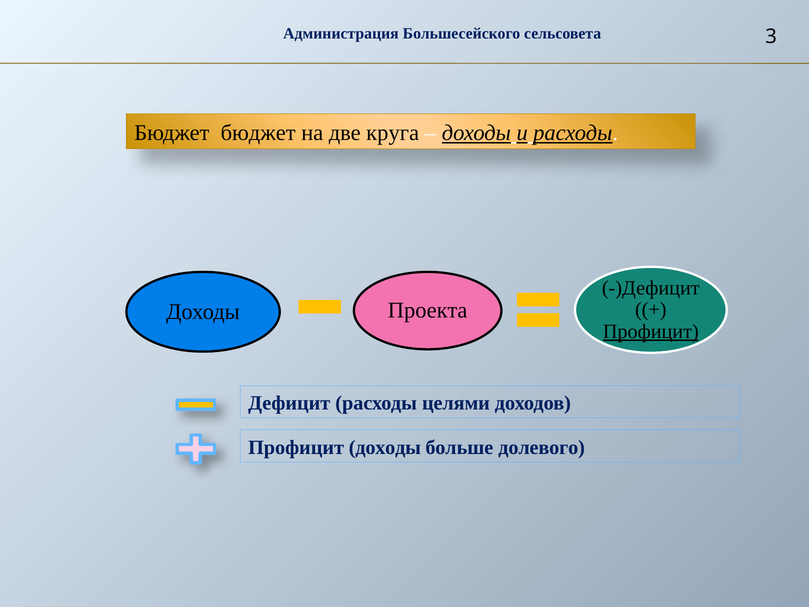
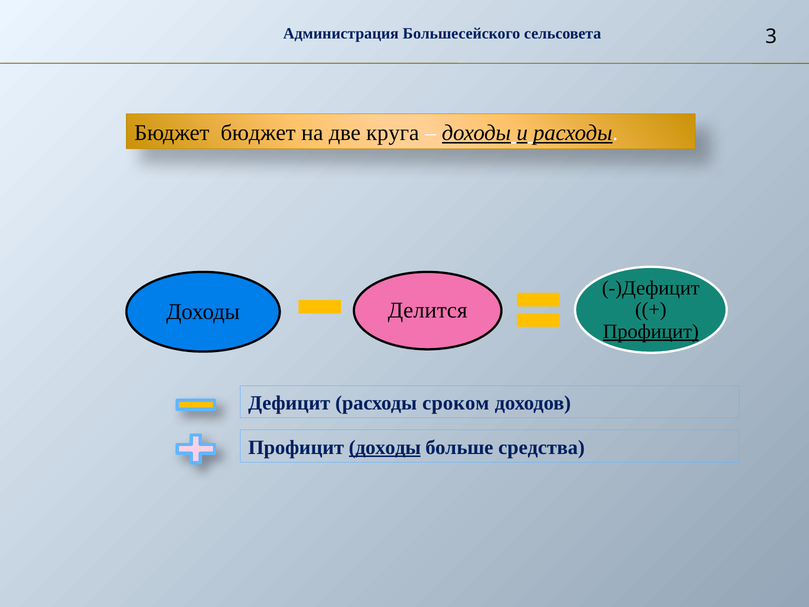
Проекта: Проекта -> Делится (428, 310)
целями: целями -> сроком (456, 403)
доходы underline: none -> present (385, 447)
долевого: долевого -> средства (542, 447)
